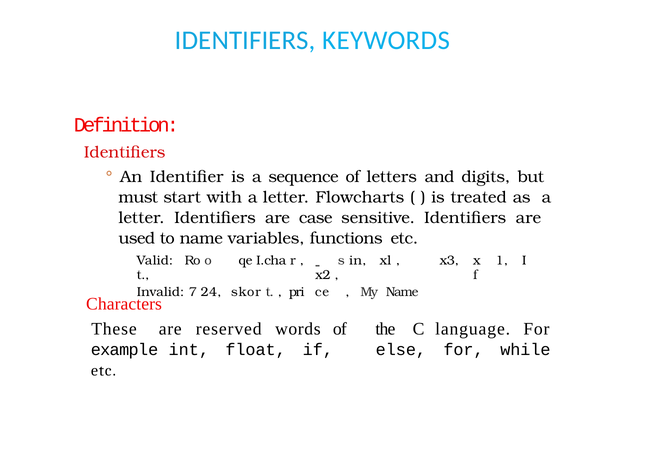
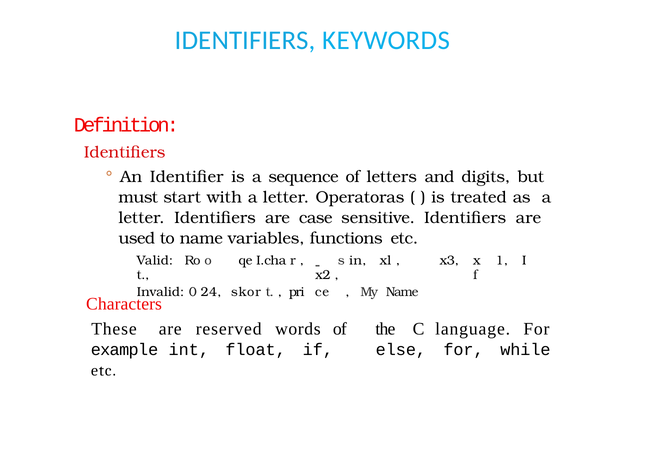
Flowcharts: Flowcharts -> Operatoras (360, 198)
7: 7 -> 0 (193, 292)
